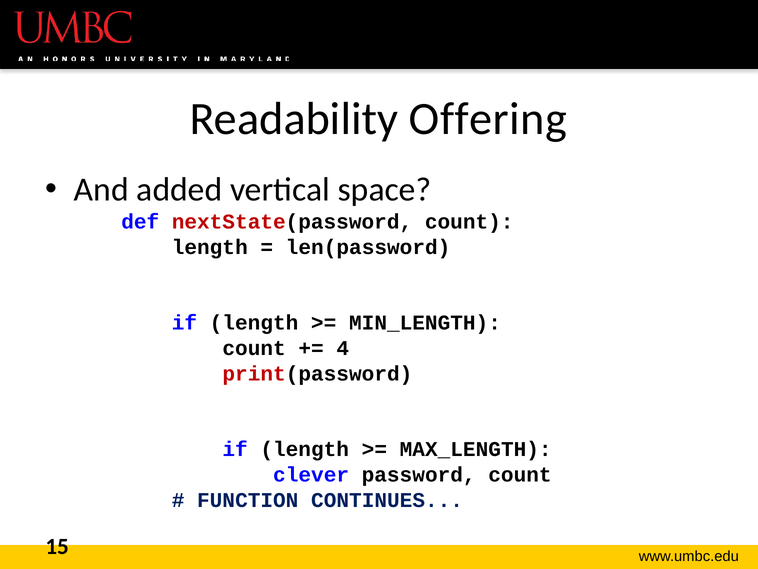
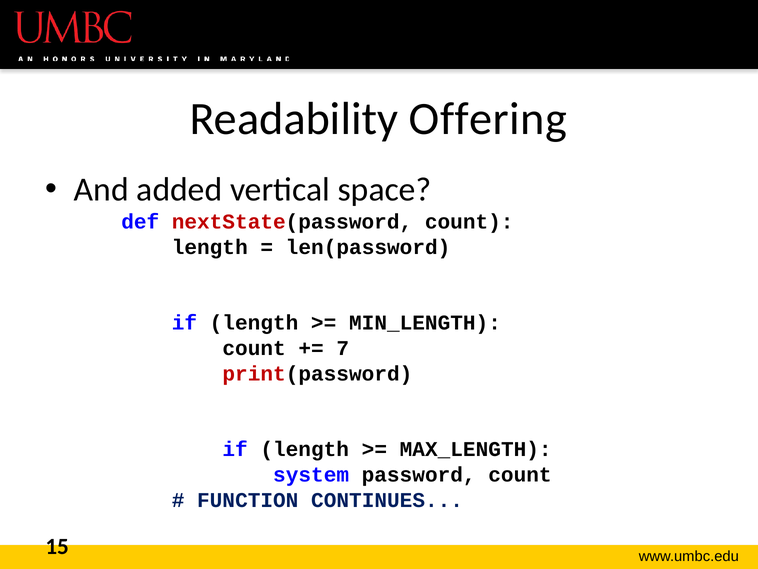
4: 4 -> 7 (343, 348)
clever: clever -> system (311, 474)
